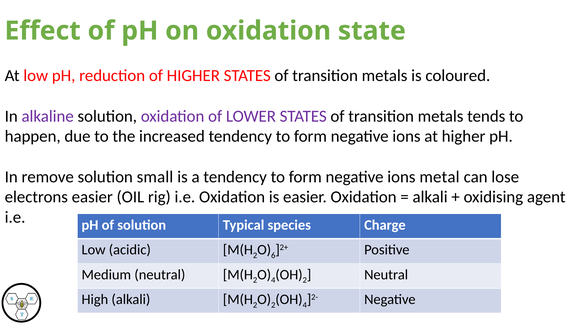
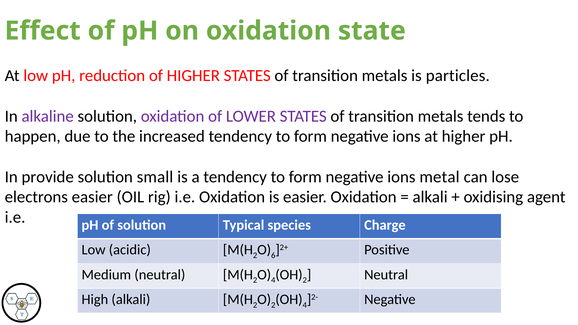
coloured: coloured -> particles (458, 76)
remove: remove -> provide (48, 177)
